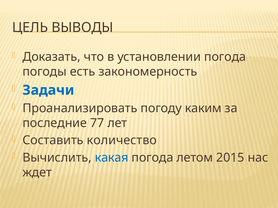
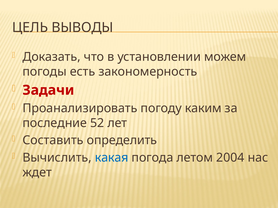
установлении погода: погода -> можем (225, 57)
Задачи colour: blue -> red (48, 90)
77: 77 -> 52 (97, 123)
количество: количество -> определить (122, 141)
2015: 2015 -> 2004 (230, 158)
